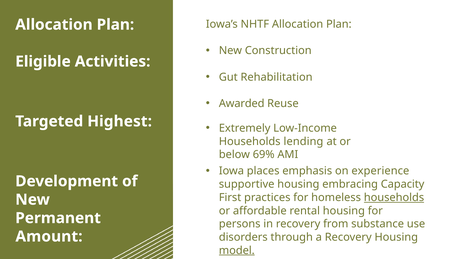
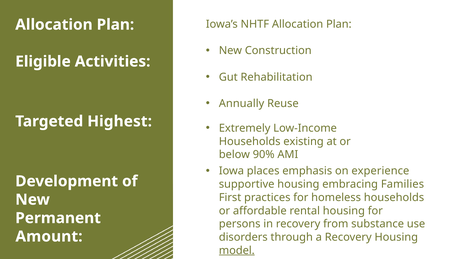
Awarded: Awarded -> Annually (242, 104)
lending: lending -> existing (304, 142)
69%: 69% -> 90% (264, 155)
Capacity: Capacity -> Families (403, 184)
households underline: present -> none (394, 198)
